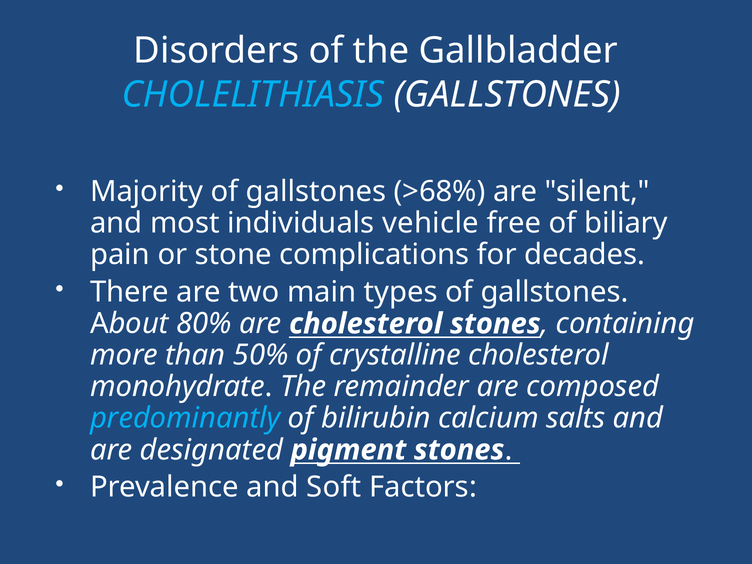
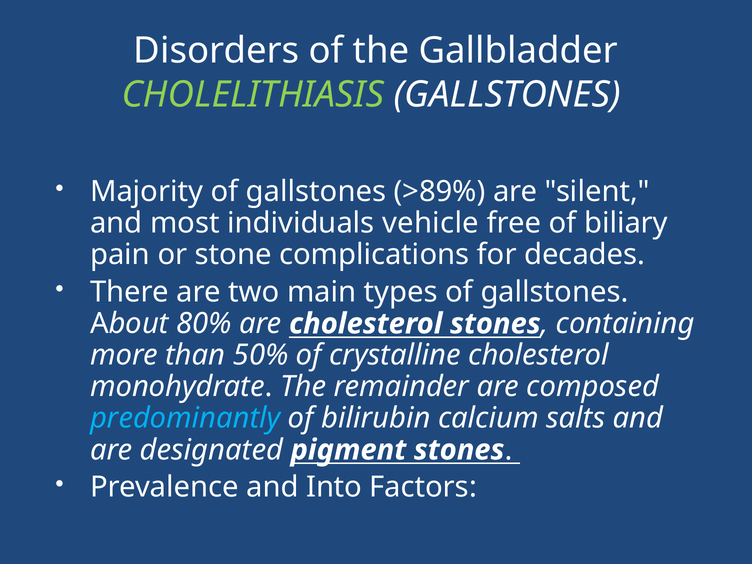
CHOLELITHIASIS colour: light blue -> light green (253, 95)
>68%: >68% -> >89% (440, 192)
Soft: Soft -> Into (334, 487)
